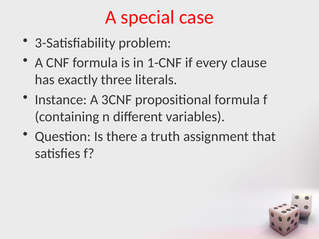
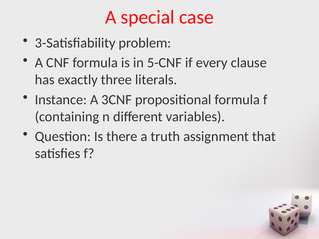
1-CNF: 1-CNF -> 5-CNF (164, 63)
